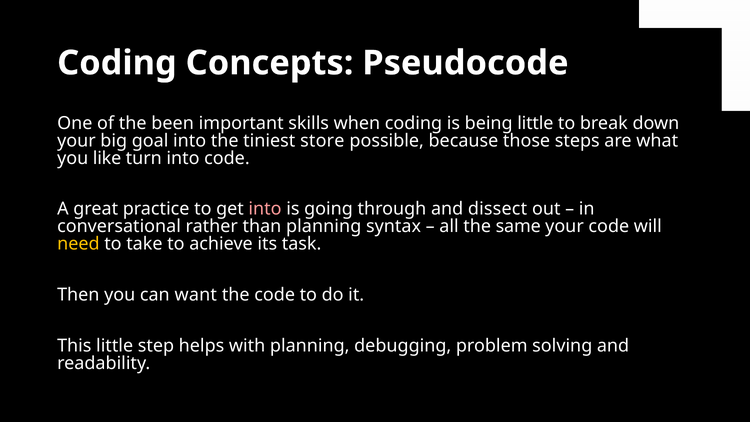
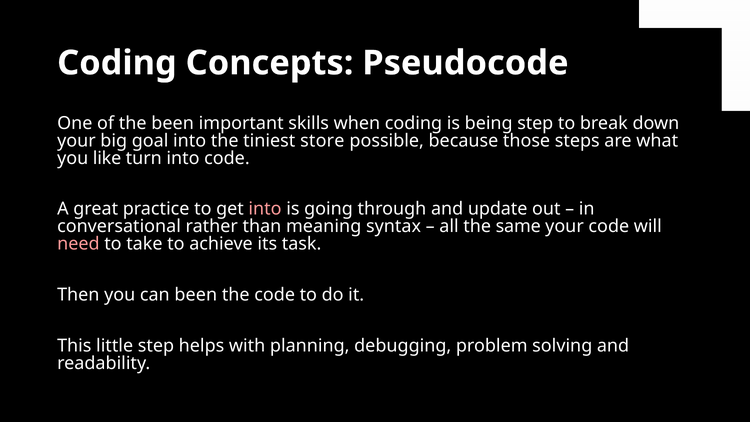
being little: little -> step (535, 123)
dissect: dissect -> update (498, 209)
than planning: planning -> meaning (324, 226)
need colour: yellow -> pink (78, 244)
can want: want -> been (196, 295)
